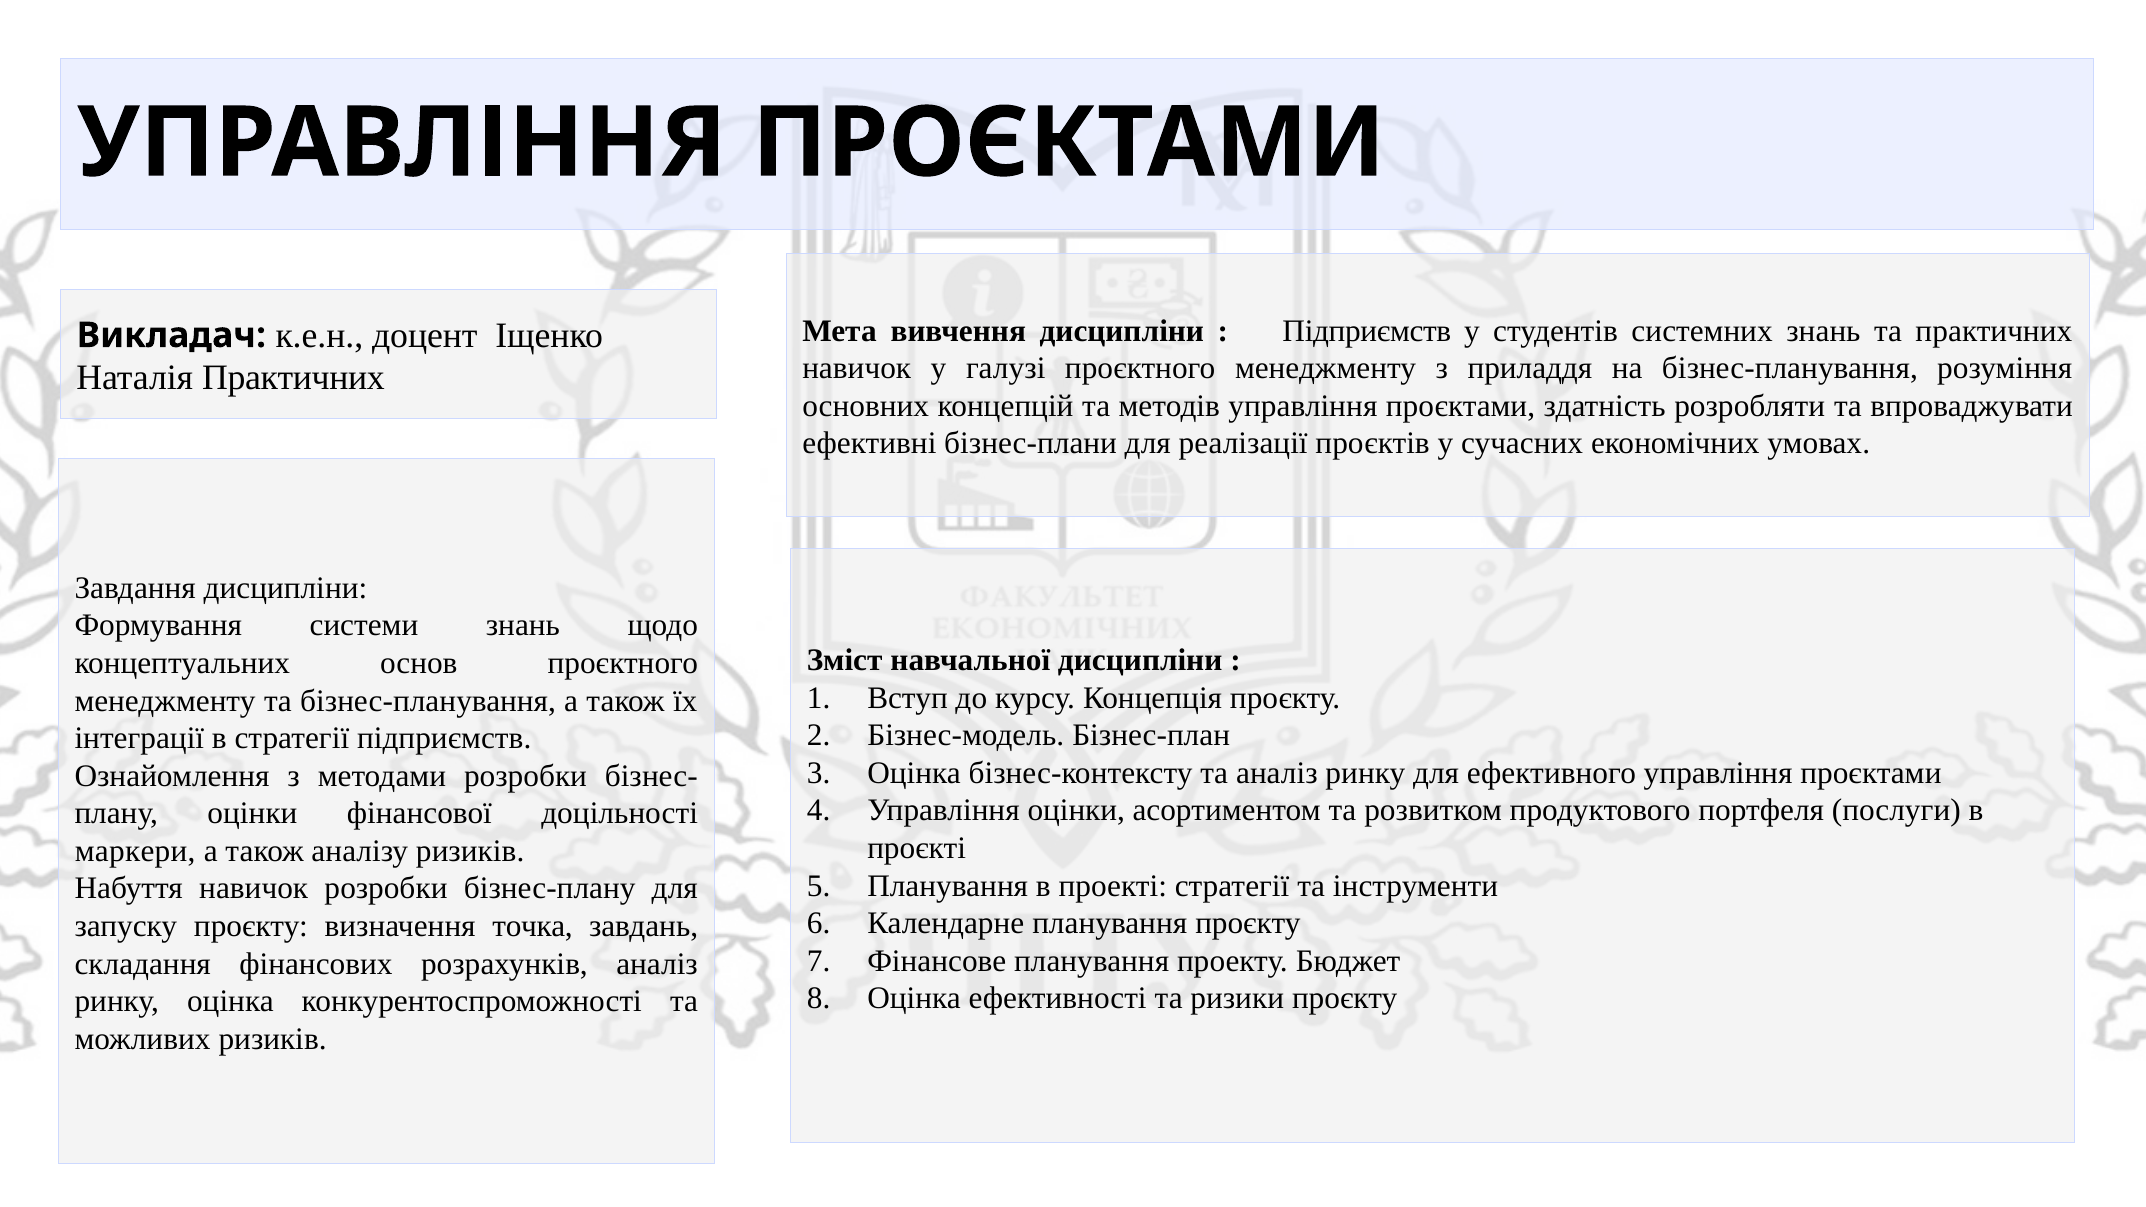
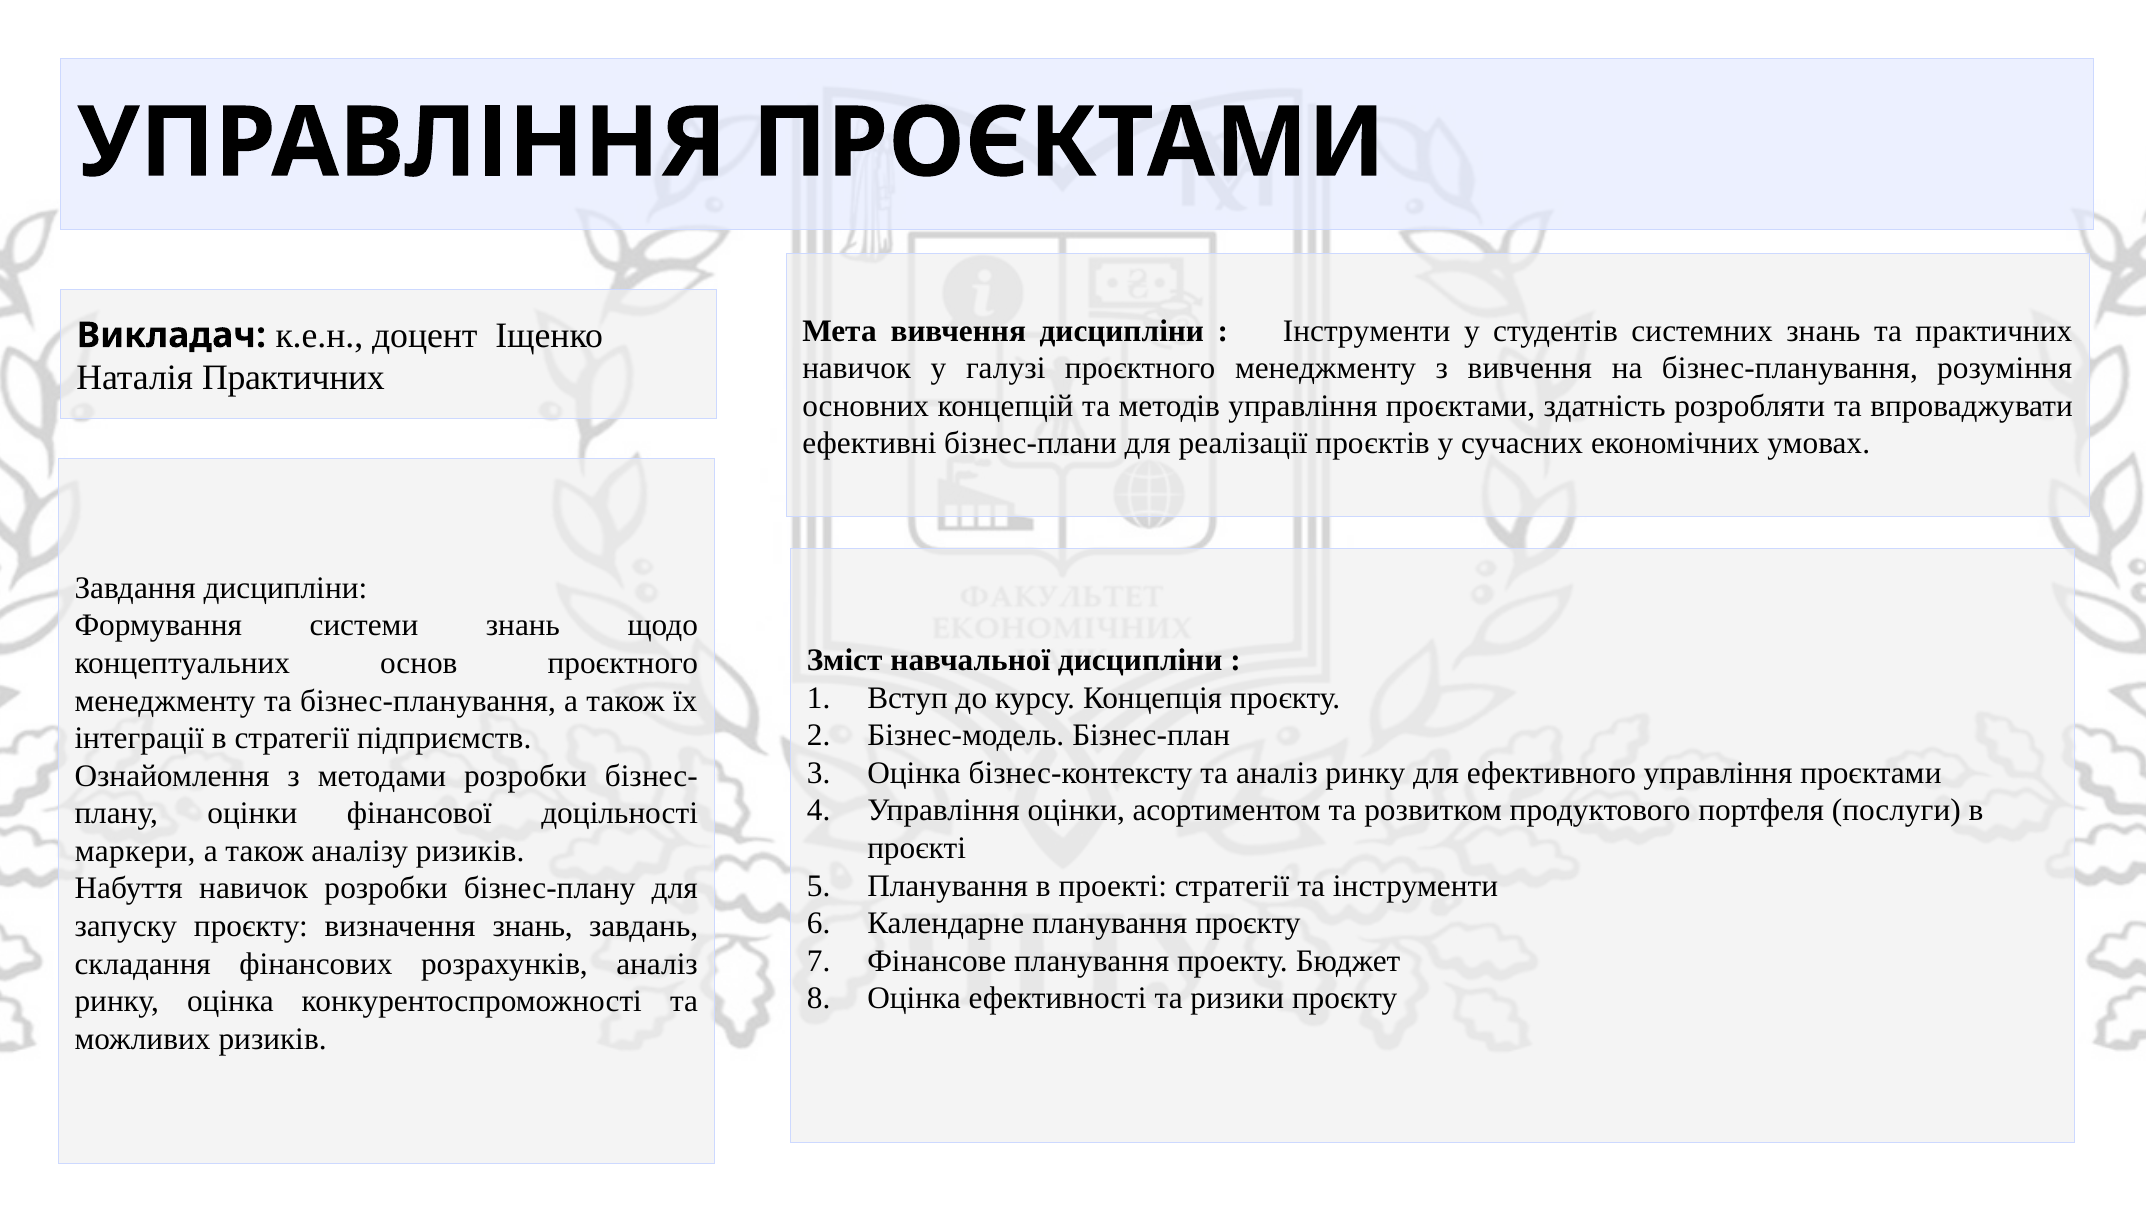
Підприємств: Підприємств -> Інструменти (1367, 331)
з приладдя: приладдя -> вивчення (1530, 368)
визначення точка: точка -> знань (533, 926)
